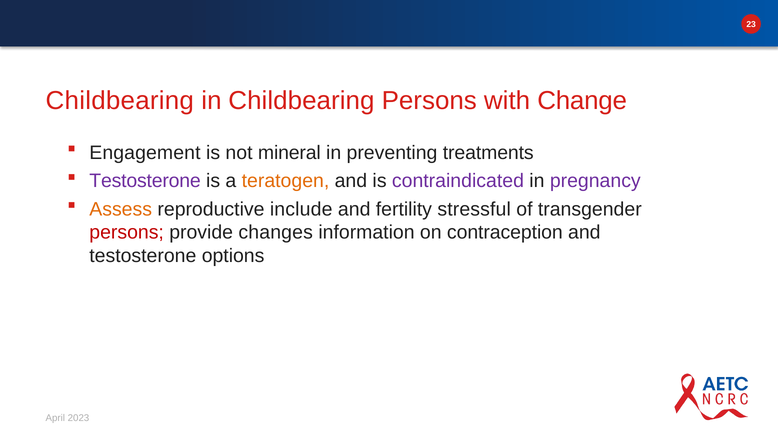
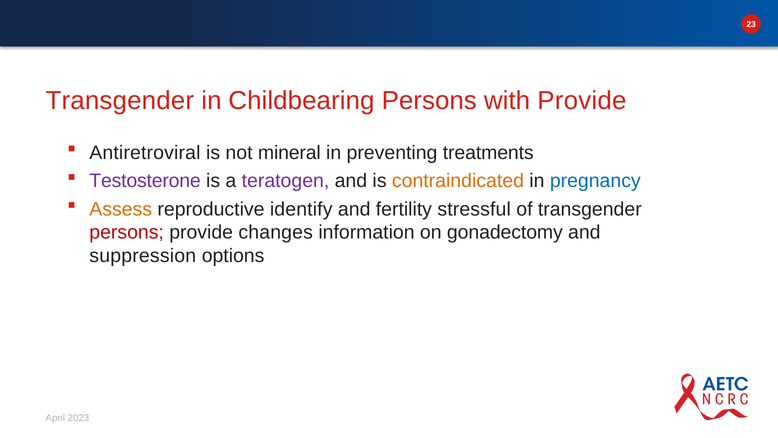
Childbearing: Childbearing -> Transgender (120, 100)
with Change: Change -> Provide (582, 100)
Engagement: Engagement -> Antiretroviral (145, 153)
teratogen colour: orange -> purple (286, 181)
contraindicated colour: purple -> orange (458, 181)
pregnancy colour: purple -> blue (595, 181)
include: include -> identify (301, 209)
contraception: contraception -> gonadectomy (505, 232)
testosterone: testosterone -> suppression (143, 256)
